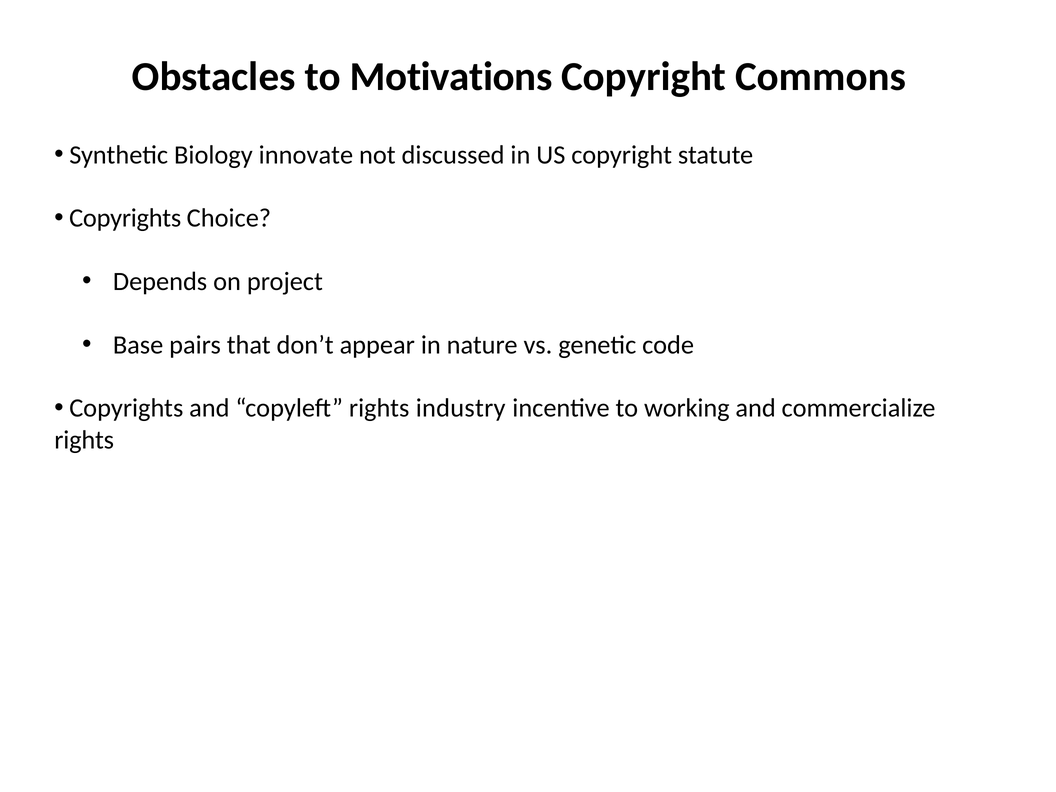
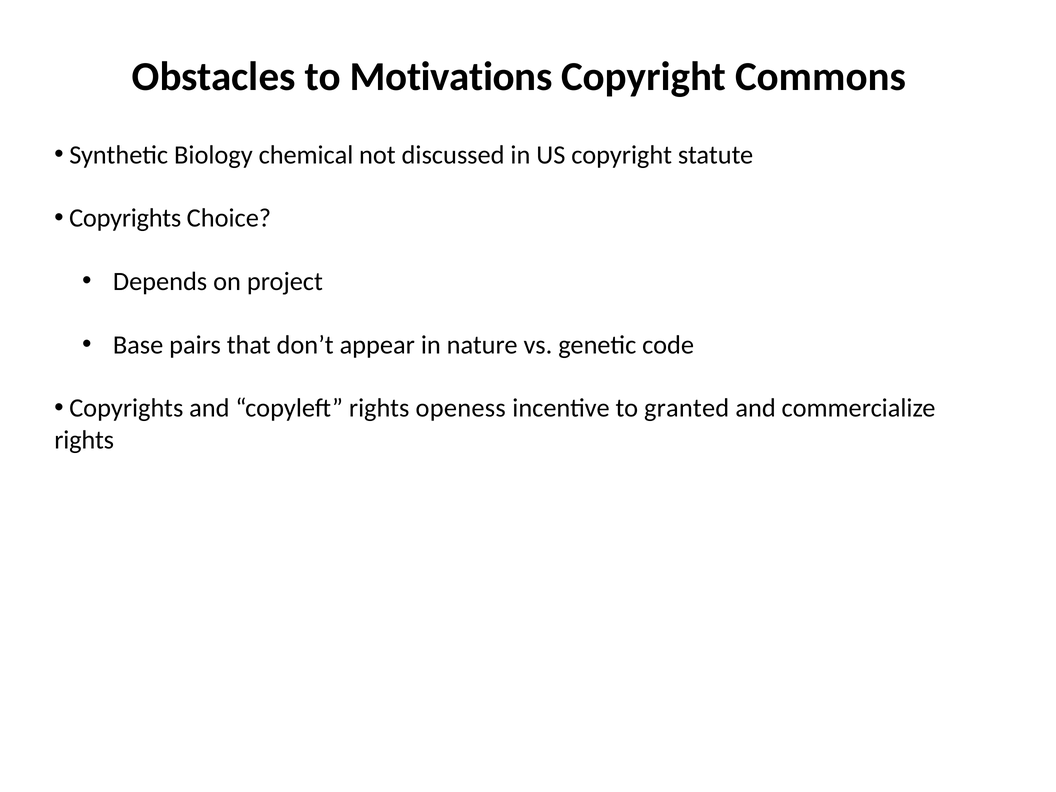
innovate: innovate -> chemical (306, 155)
industry: industry -> openess (461, 408)
working: working -> granted (687, 408)
